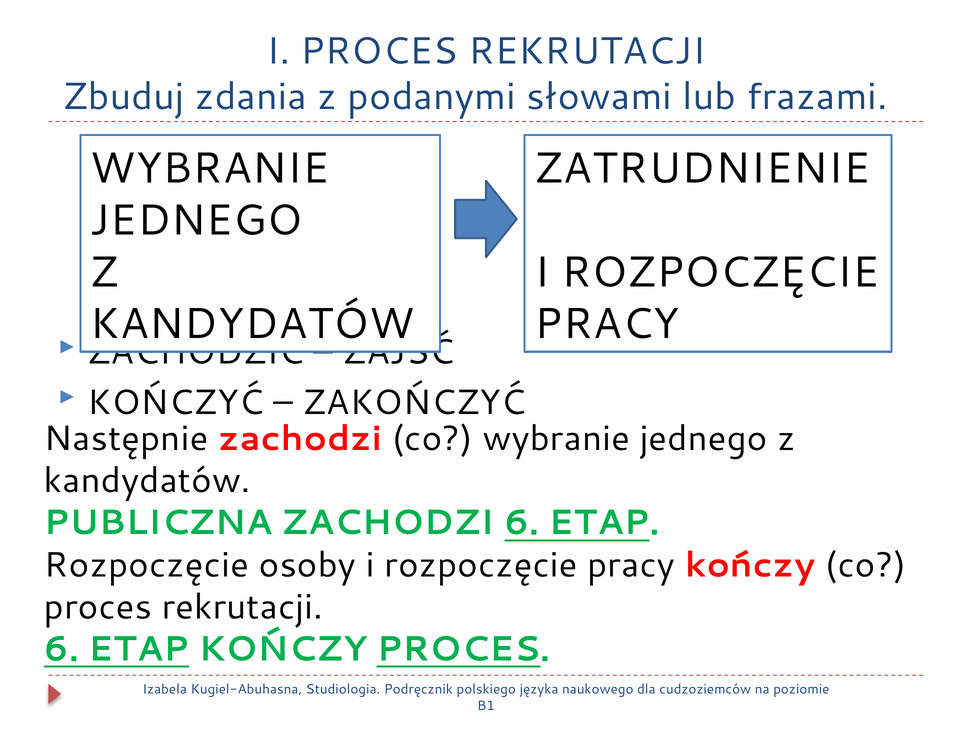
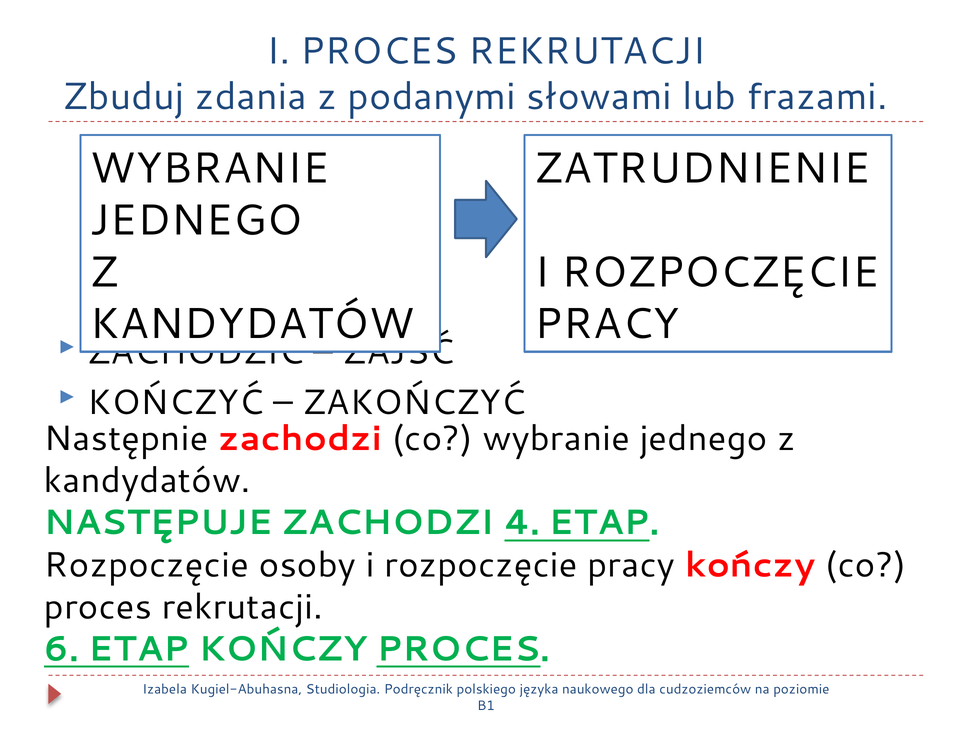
PUBLICZNA: PUBLICZNA -> NASTĘPUJE (158, 523)
ZACHODZI 6: 6 -> 4 (522, 523)
